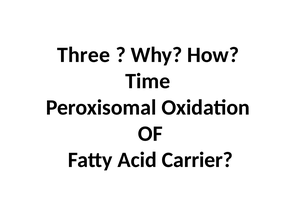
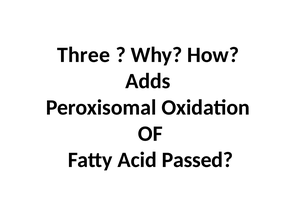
Time: Time -> Adds (148, 81)
Carrier: Carrier -> Passed (197, 159)
